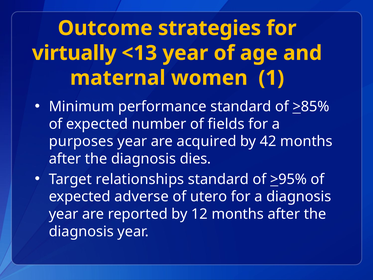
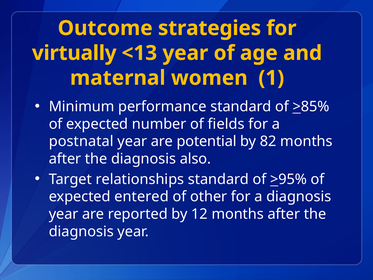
purposes: purposes -> postnatal (81, 141)
acquired: acquired -> potential (207, 141)
42: 42 -> 82 (268, 141)
dies: dies -> also (195, 159)
adverse: adverse -> entered (142, 196)
utero: utero -> other (209, 196)
